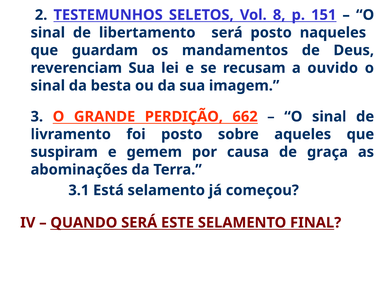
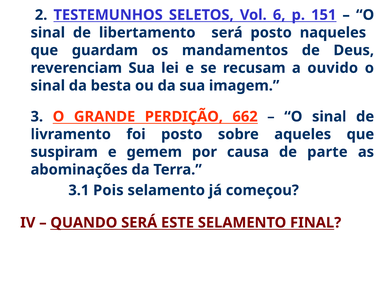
8: 8 -> 6 (279, 15)
graça: graça -> parte (327, 152)
Está: Está -> Pois (108, 190)
